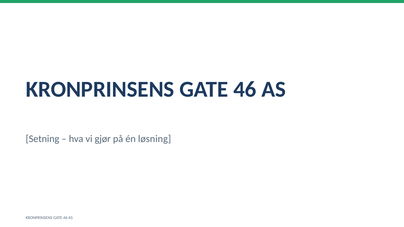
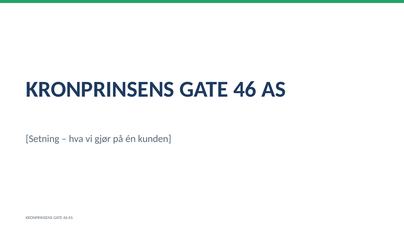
løsning: løsning -> kunden (155, 139)
